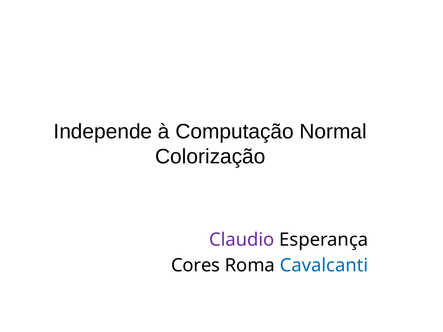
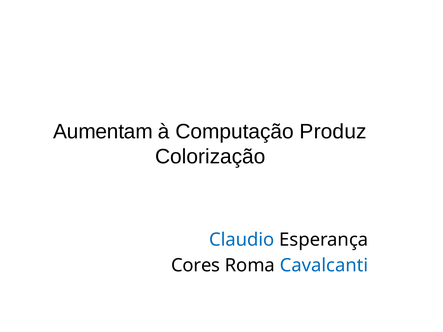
Independe: Independe -> Aumentam (103, 132)
Normal: Normal -> Produz (333, 132)
Claudio colour: purple -> blue (242, 240)
